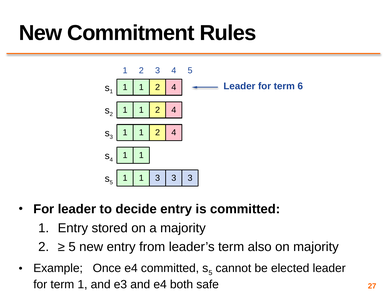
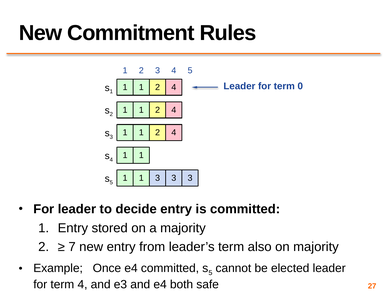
6: 6 -> 0 (300, 86)
5: 5 -> 7 (72, 247)
term 1: 1 -> 4 (82, 285)
